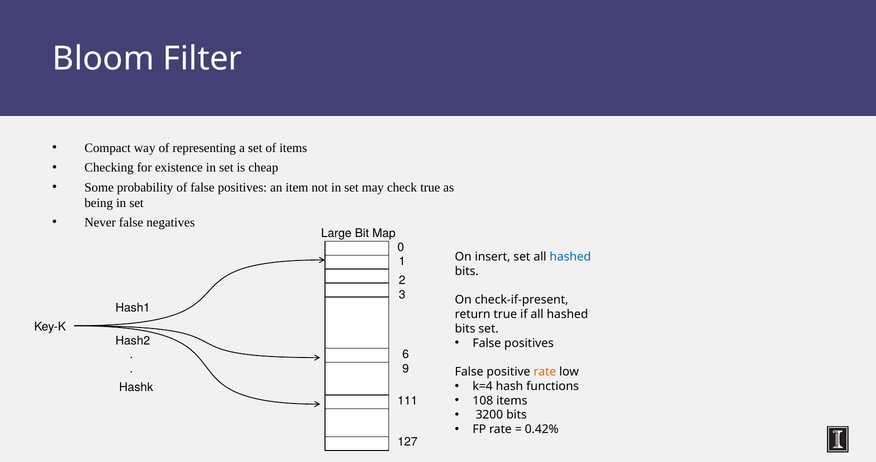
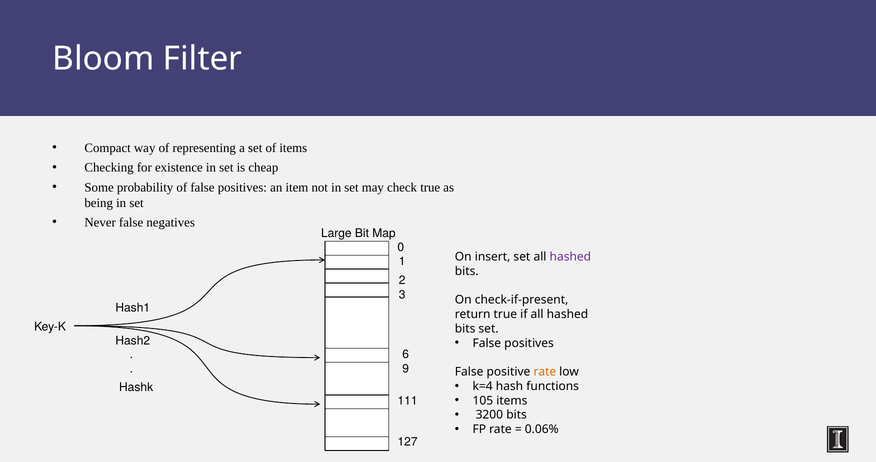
hashed colour: blue -> purple (570, 257)
108: 108 -> 105 (483, 401)
0.42%: 0.42% -> 0.06% (542, 430)
